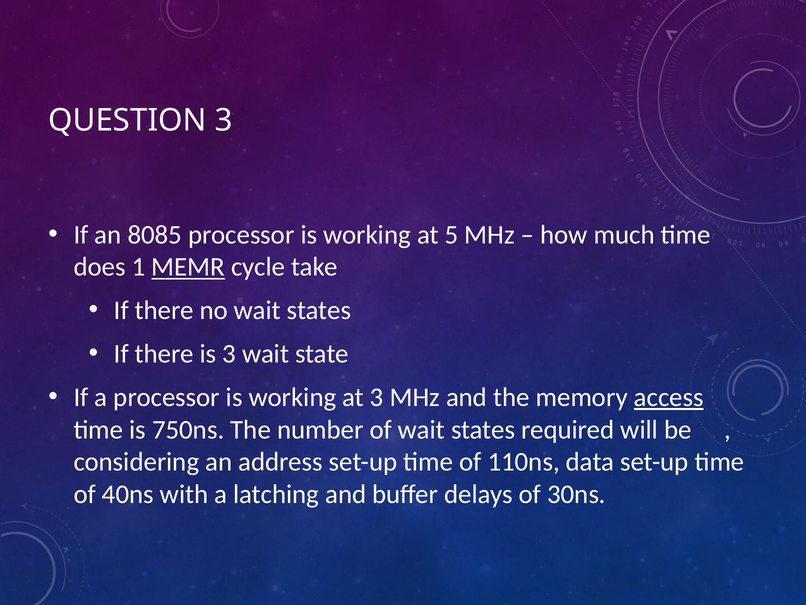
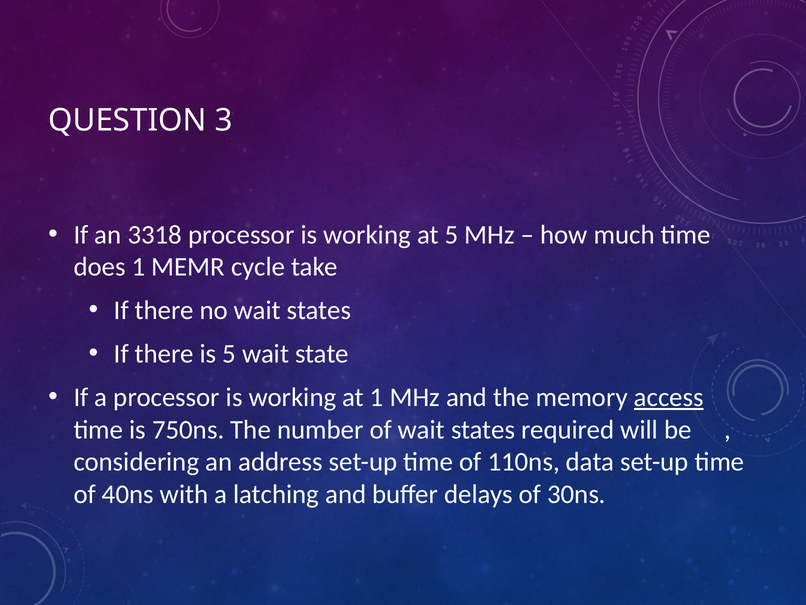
8085: 8085 -> 3318 (155, 235)
MEMR underline: present -> none (188, 267)
is 3: 3 -> 5 (229, 354)
at 3: 3 -> 1 (377, 397)
